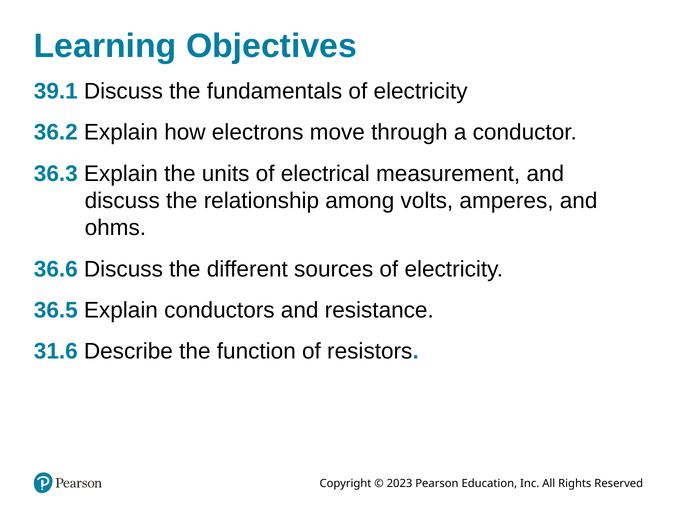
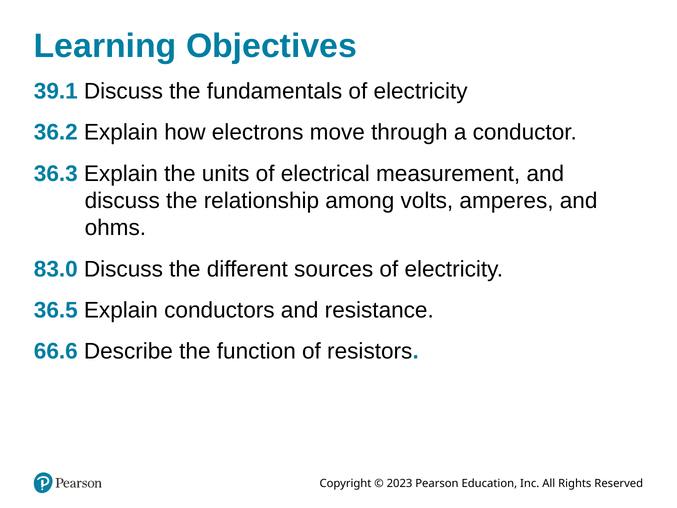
36.6: 36.6 -> 83.0 (56, 269)
31.6: 31.6 -> 66.6 (56, 351)
